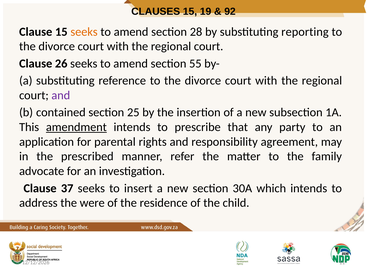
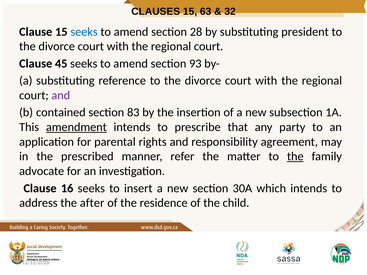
19: 19 -> 63 (206, 12)
92: 92 -> 32 (230, 12)
seeks colour: orange -> blue (84, 32)
reporting: reporting -> president (305, 32)
26: 26 -> 45 (61, 64)
55: 55 -> 93 (195, 64)
25: 25 -> 83 (133, 113)
the underline: none -> present (295, 157)
37: 37 -> 16 (67, 188)
were: were -> after (92, 203)
